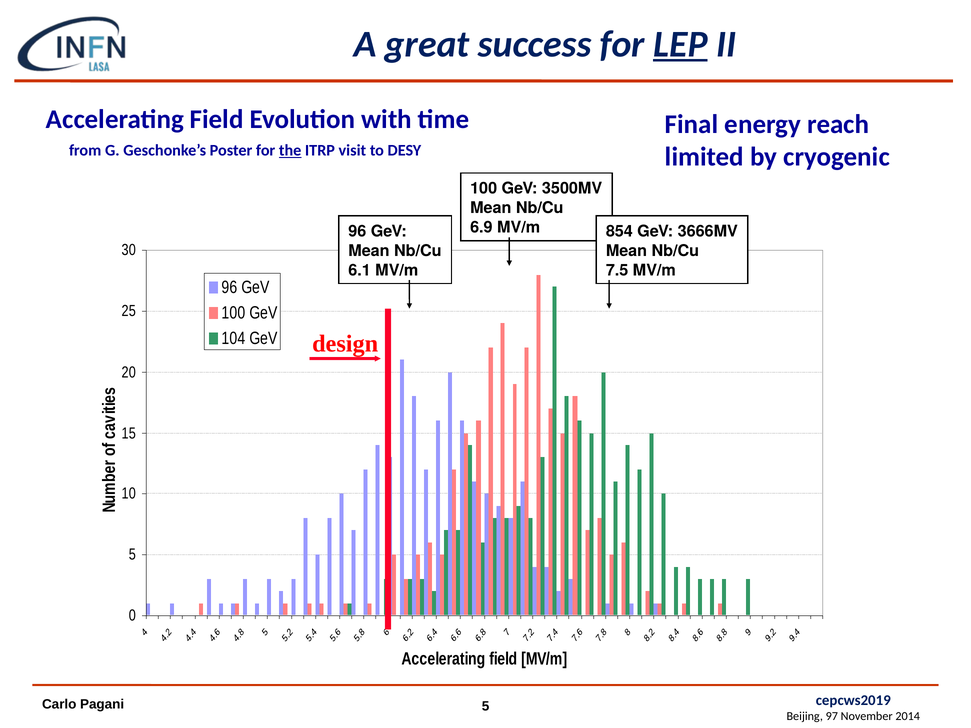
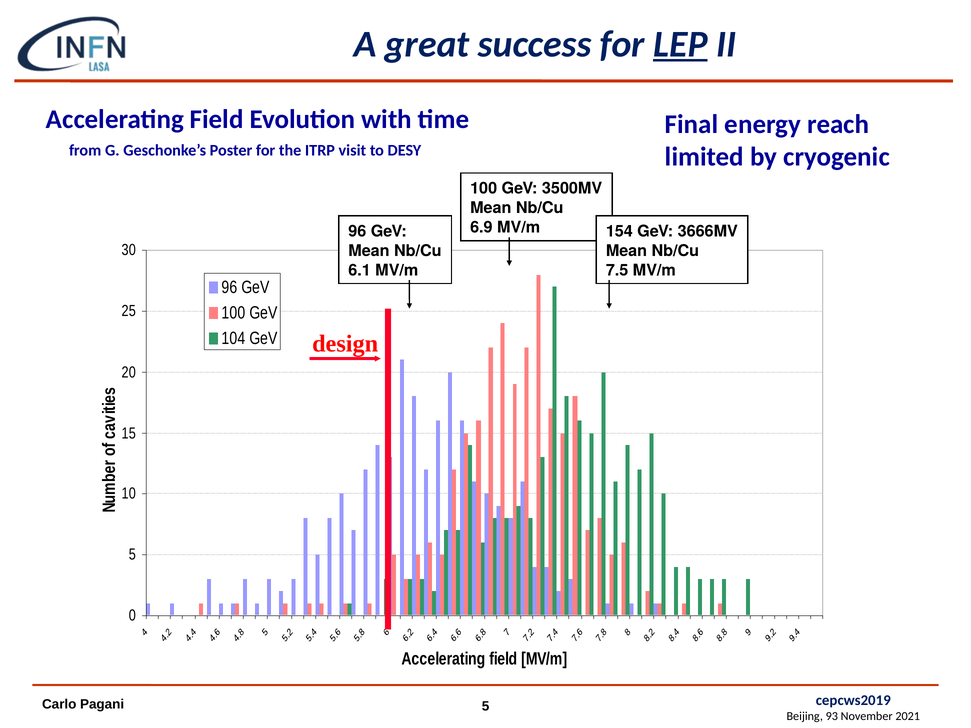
the underline: present -> none (290, 150)
854: 854 -> 154 (619, 231)
97: 97 -> 93 (832, 717)
2014: 2014 -> 2021 (908, 717)
